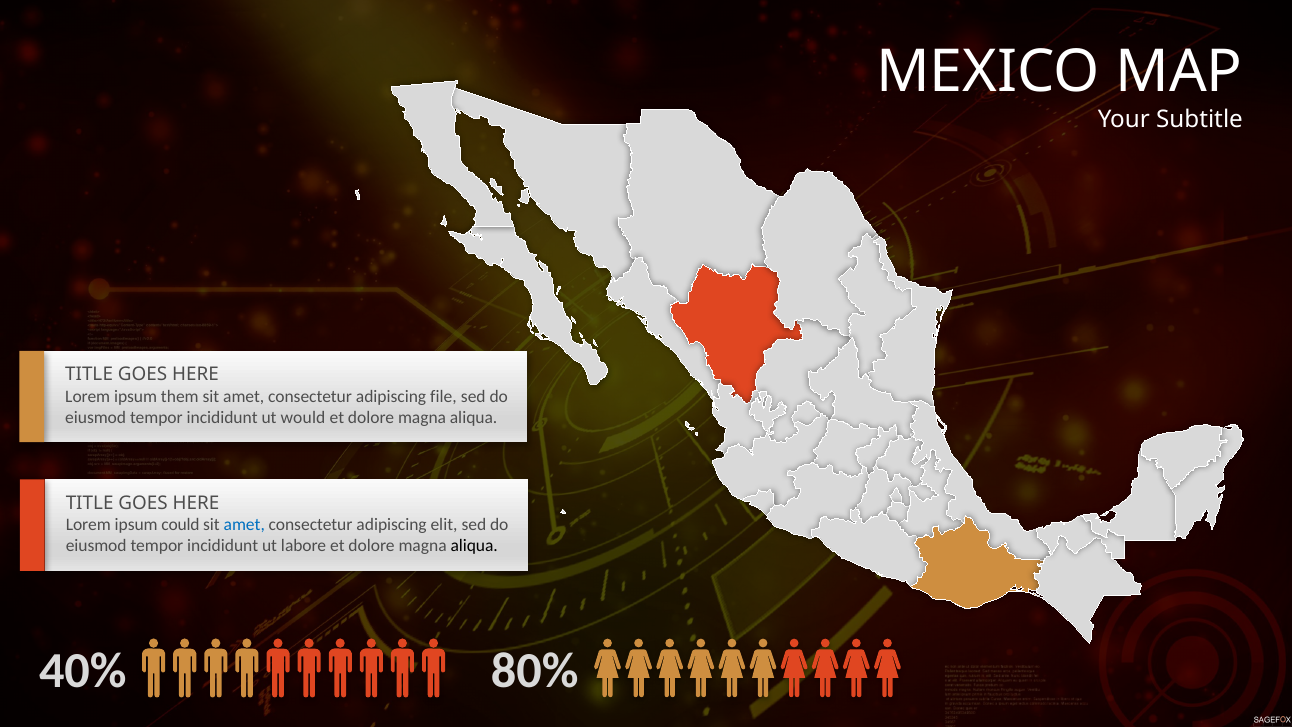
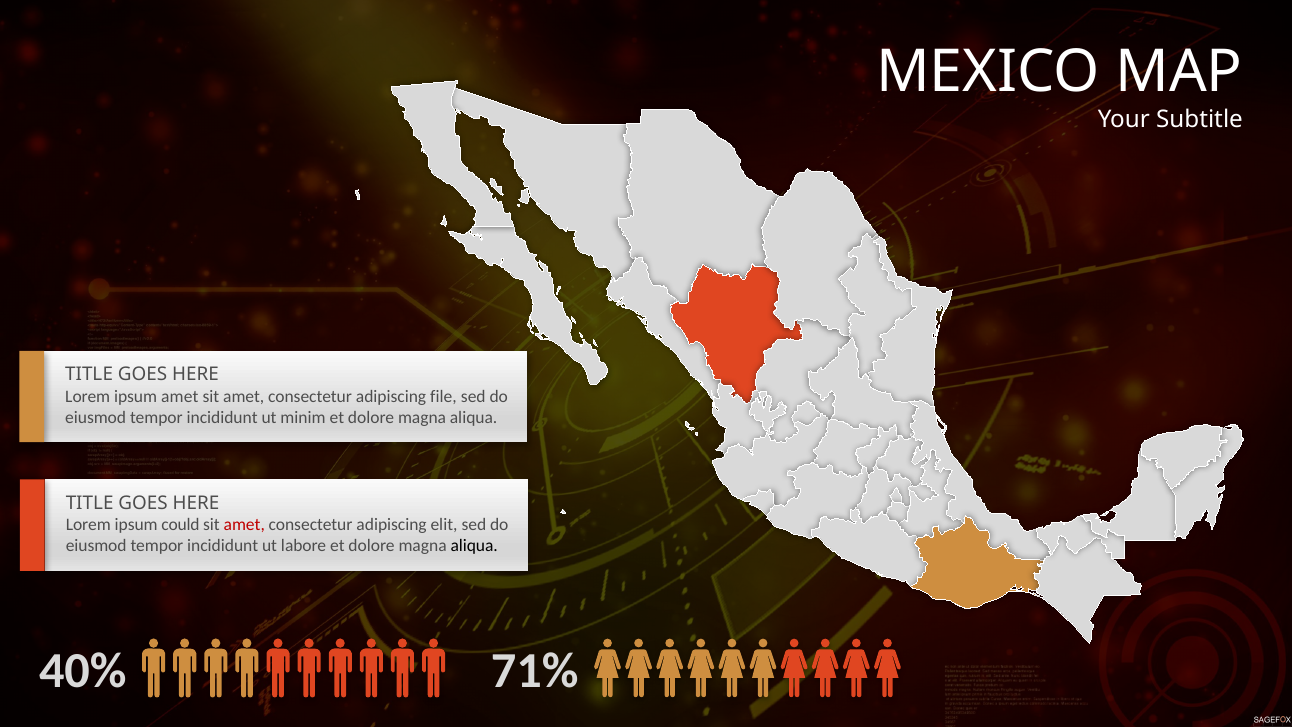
ipsum them: them -> amet (180, 396)
would: would -> minim (303, 417)
amet colour: blue -> red (244, 525)
80%: 80% -> 71% (535, 671)
